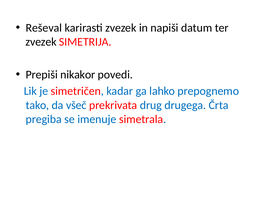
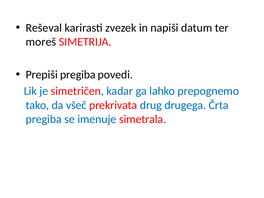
zvezek: zvezek -> moreš (41, 42)
Prepiši nikakor: nikakor -> pregiba (78, 75)
